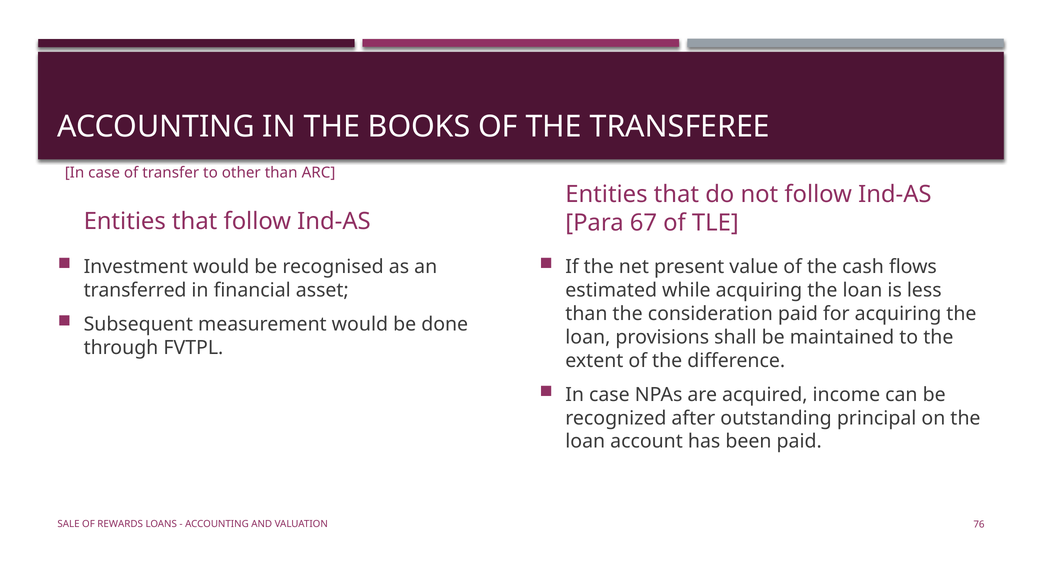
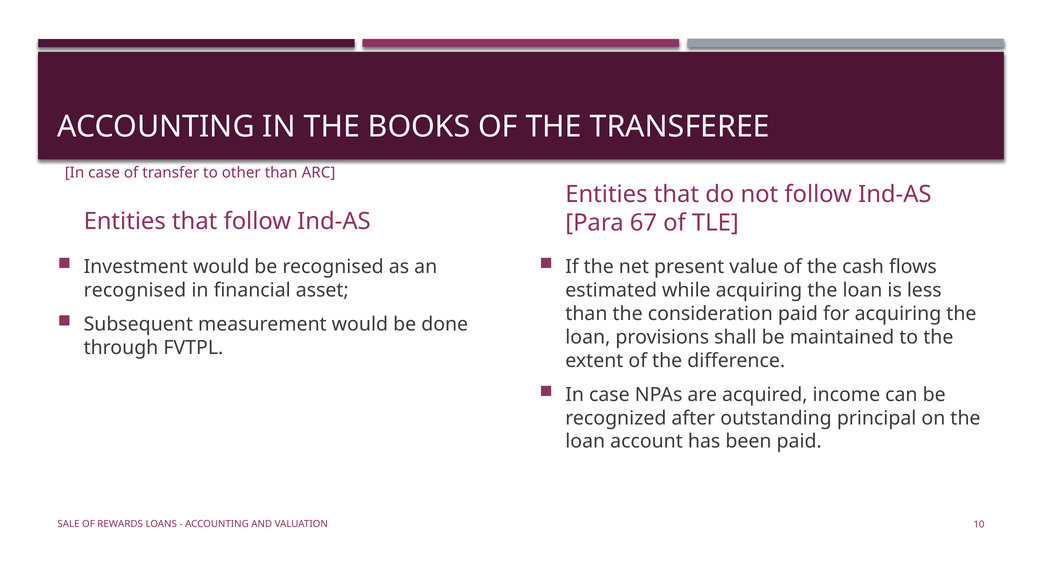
transferred: transferred -> recognised (135, 291)
76: 76 -> 10 (979, 525)
